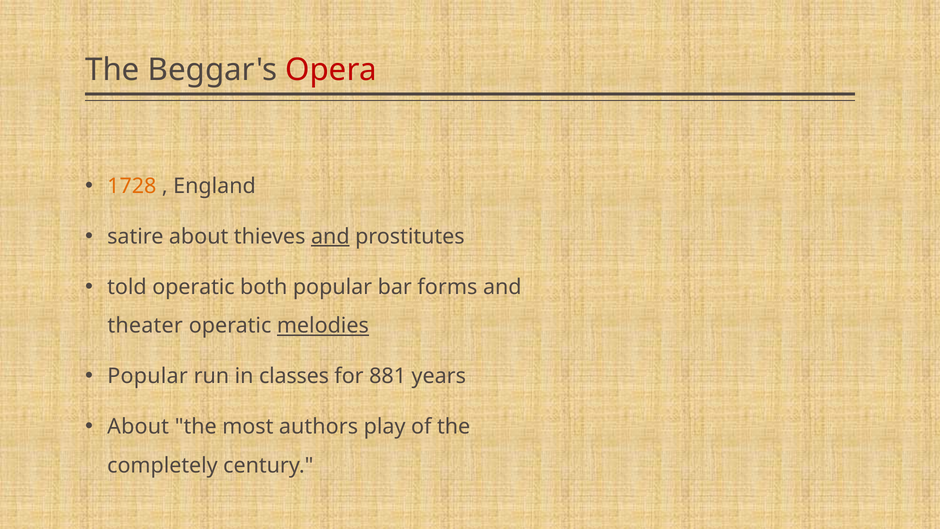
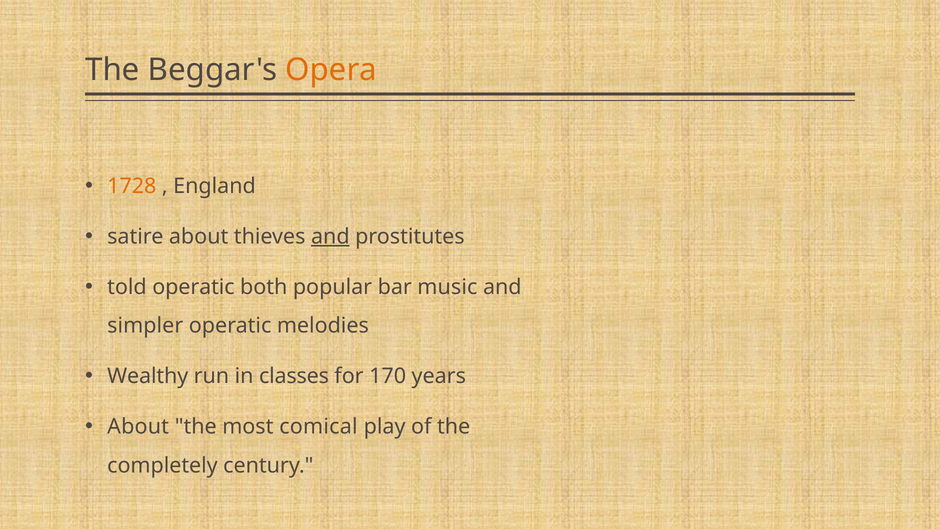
Opera colour: red -> orange (331, 70)
forms: forms -> music (447, 287)
theater: theater -> simpler (145, 326)
melodies underline: present -> none (323, 326)
Popular: Popular -> Wealthy (148, 376)
881: 881 -> 170 (388, 376)
authors: authors -> comical (318, 427)
